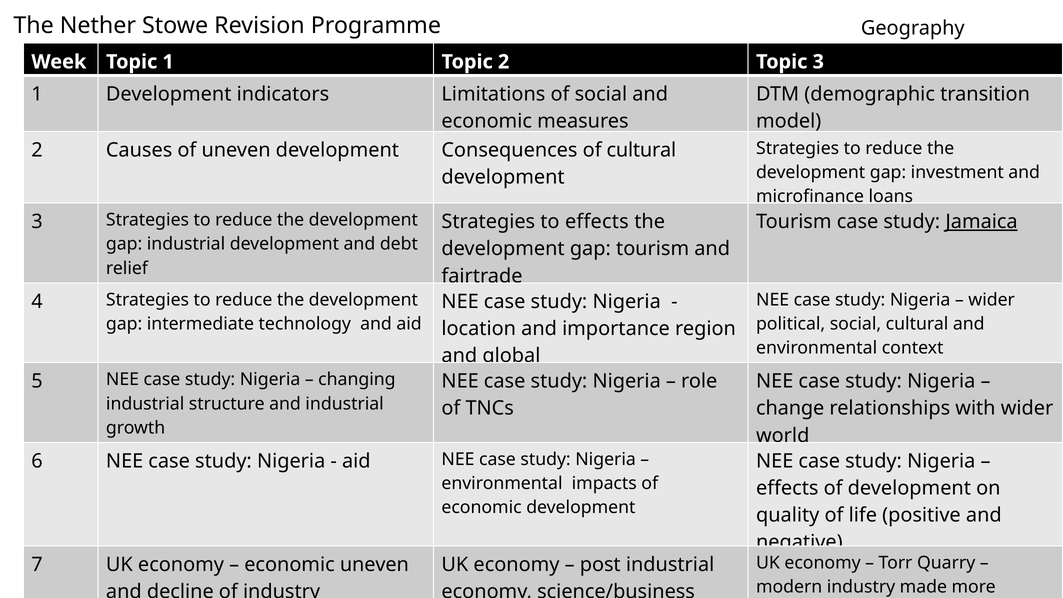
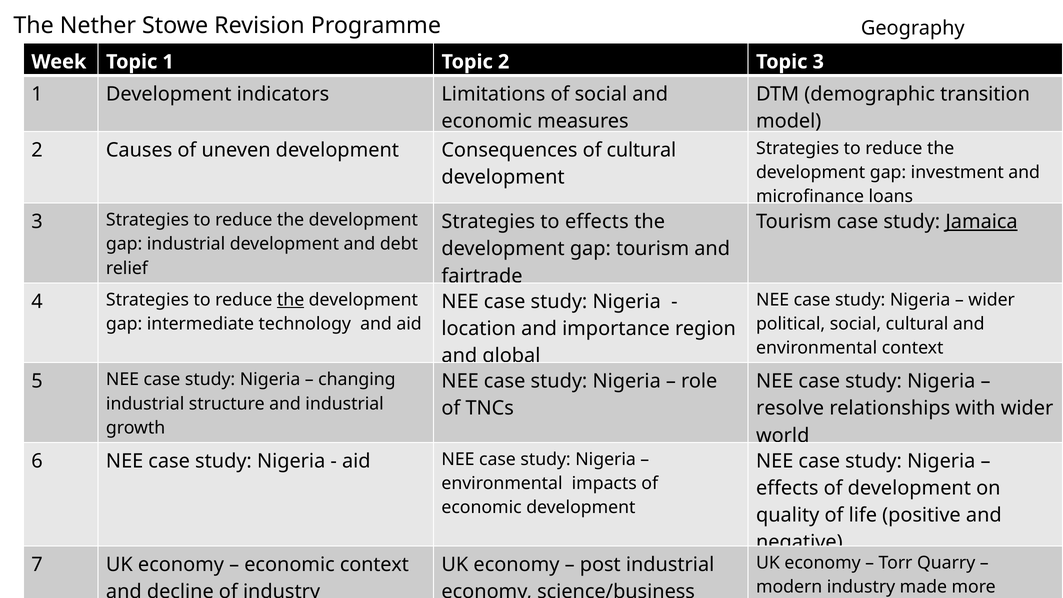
the underline: none -> present (291, 300)
change: change -> resolve (790, 408)
economic uneven: uneven -> context (374, 565)
